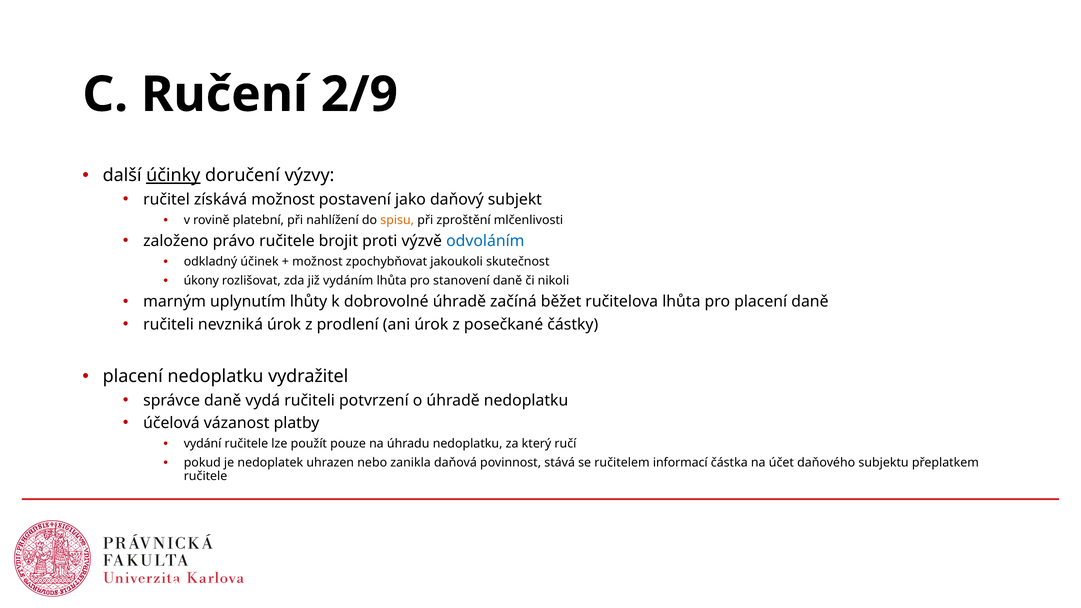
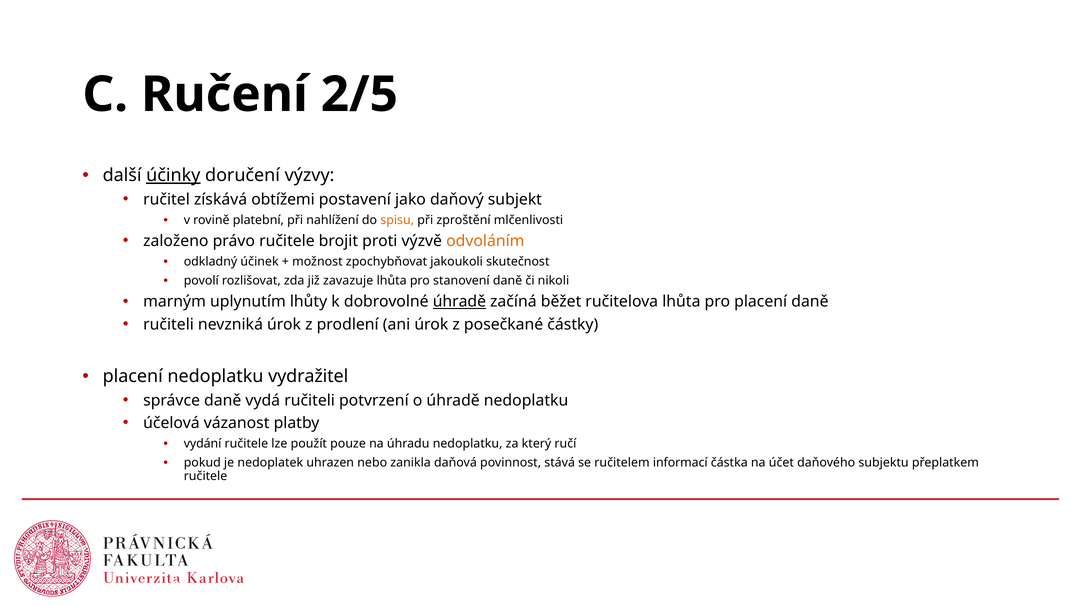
2/9: 2/9 -> 2/5 (359, 95)
získává možnost: možnost -> obtížemi (283, 199)
odvoláním colour: blue -> orange (485, 241)
úkony: úkony -> povolí (201, 281)
vydáním: vydáním -> zavazuje (348, 281)
úhradě underline: none -> present (459, 302)
